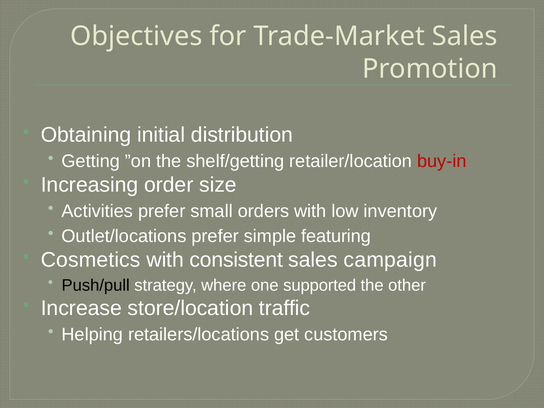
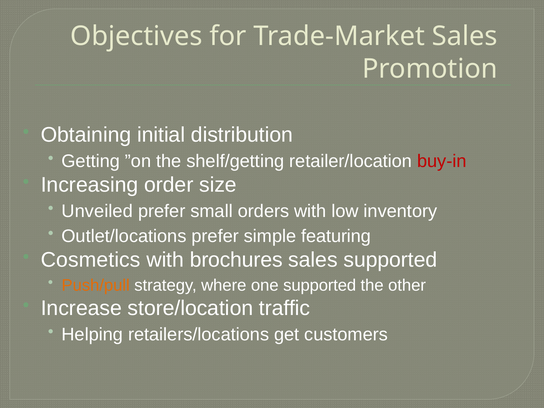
Activities: Activities -> Unveiled (97, 211)
consistent: consistent -> brochures (236, 260)
sales campaign: campaign -> supported (390, 260)
Push/pull colour: black -> orange (96, 285)
